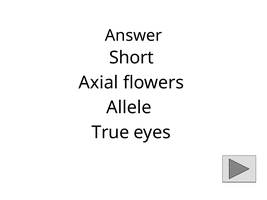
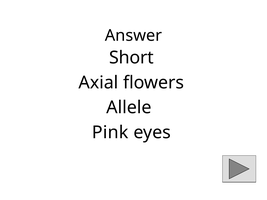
True: True -> Pink (110, 133)
